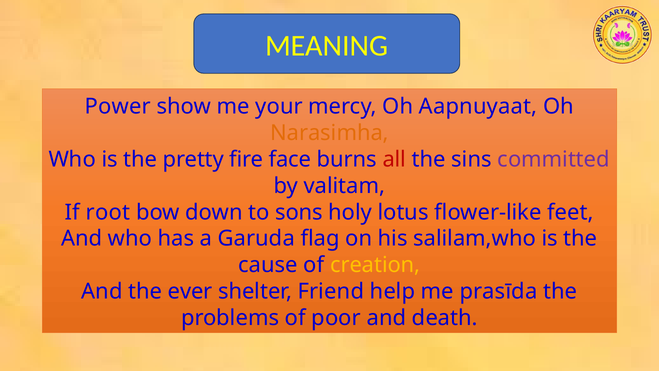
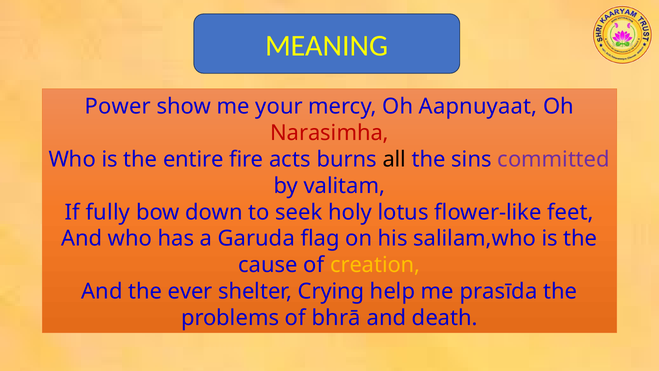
Narasimha colour: orange -> red (329, 133)
pretty: pretty -> entire (193, 159)
face: face -> acts (290, 159)
all colour: red -> black (394, 159)
root: root -> fully (108, 212)
sons: sons -> seek (299, 212)
Friend: Friend -> Crying (331, 291)
poor: poor -> bhrā (336, 318)
